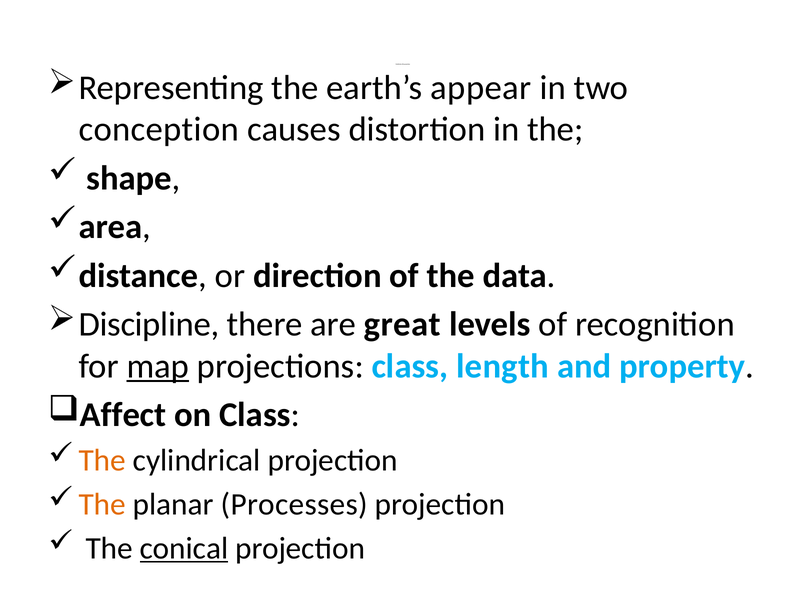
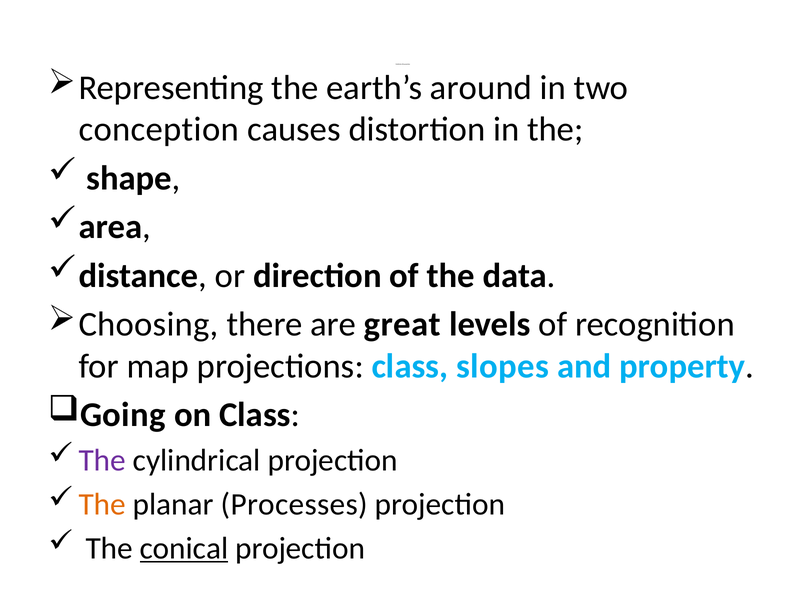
appear: appear -> around (481, 88)
Discipline: Discipline -> Choosing (149, 325)
map underline: present -> none (158, 366)
length: length -> slopes (503, 366)
Affect: Affect -> Going (123, 415)
The colour: orange -> purple (102, 461)
